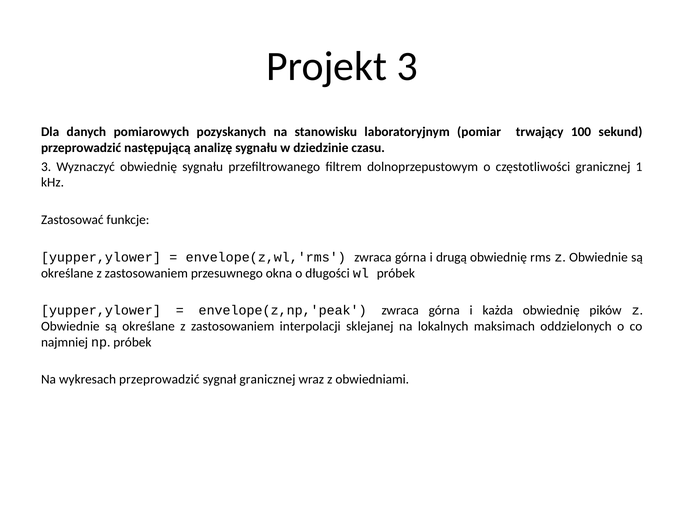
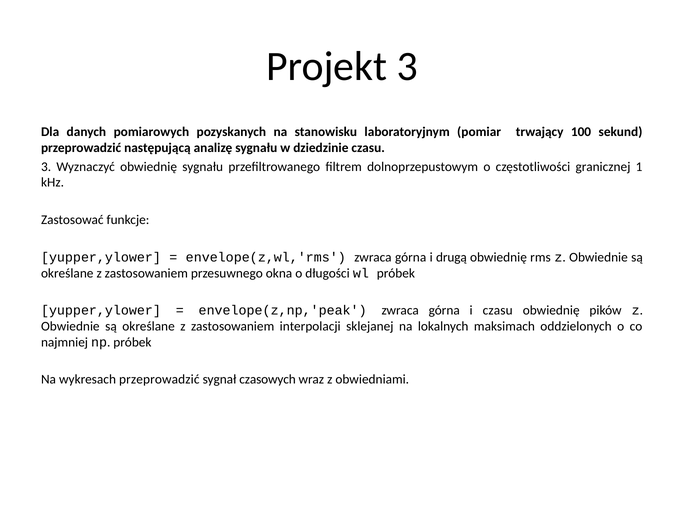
i każda: każda -> czasu (498, 310)
sygnał granicznej: granicznej -> czasowych (268, 380)
